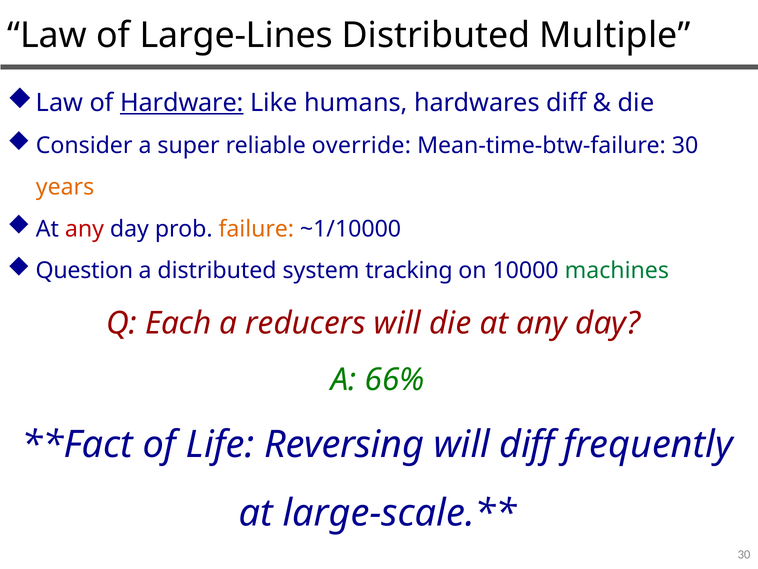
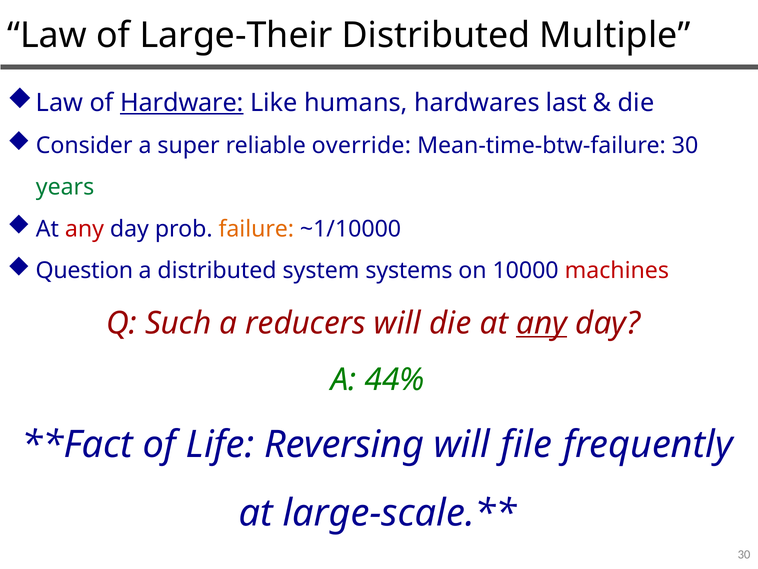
Large-Lines: Large-Lines -> Large-Their (236, 35)
hardwares diff: diff -> last (566, 103)
years colour: orange -> green (65, 187)
tracking: tracking -> systems (409, 270)
machines colour: green -> red (617, 270)
Each: Each -> Such (178, 323)
any underline: none -> present (542, 323)
66%: 66% -> 44% (395, 380)
will diff: diff -> file (526, 445)
